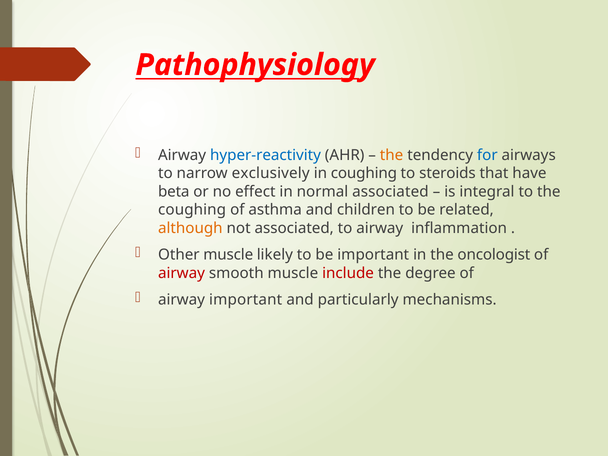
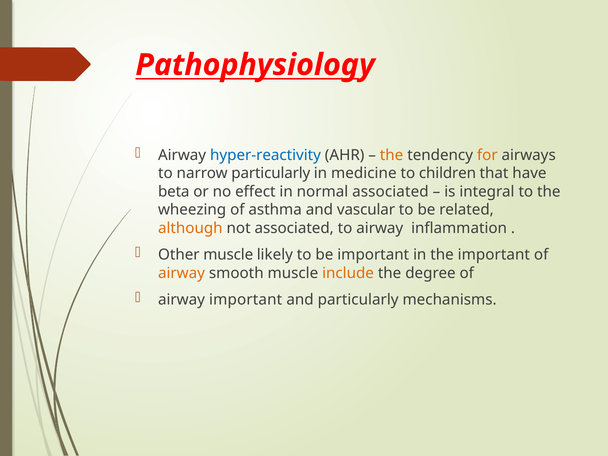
for colour: blue -> orange (487, 155)
narrow exclusively: exclusively -> particularly (271, 173)
in coughing: coughing -> medicine (364, 173)
steroids: steroids -> children (448, 173)
coughing: coughing -> wheezing (192, 210)
children: children -> vascular (366, 210)
the oncologist: oncologist -> important (494, 255)
airway colour: red -> orange (181, 273)
include colour: red -> orange (348, 273)
